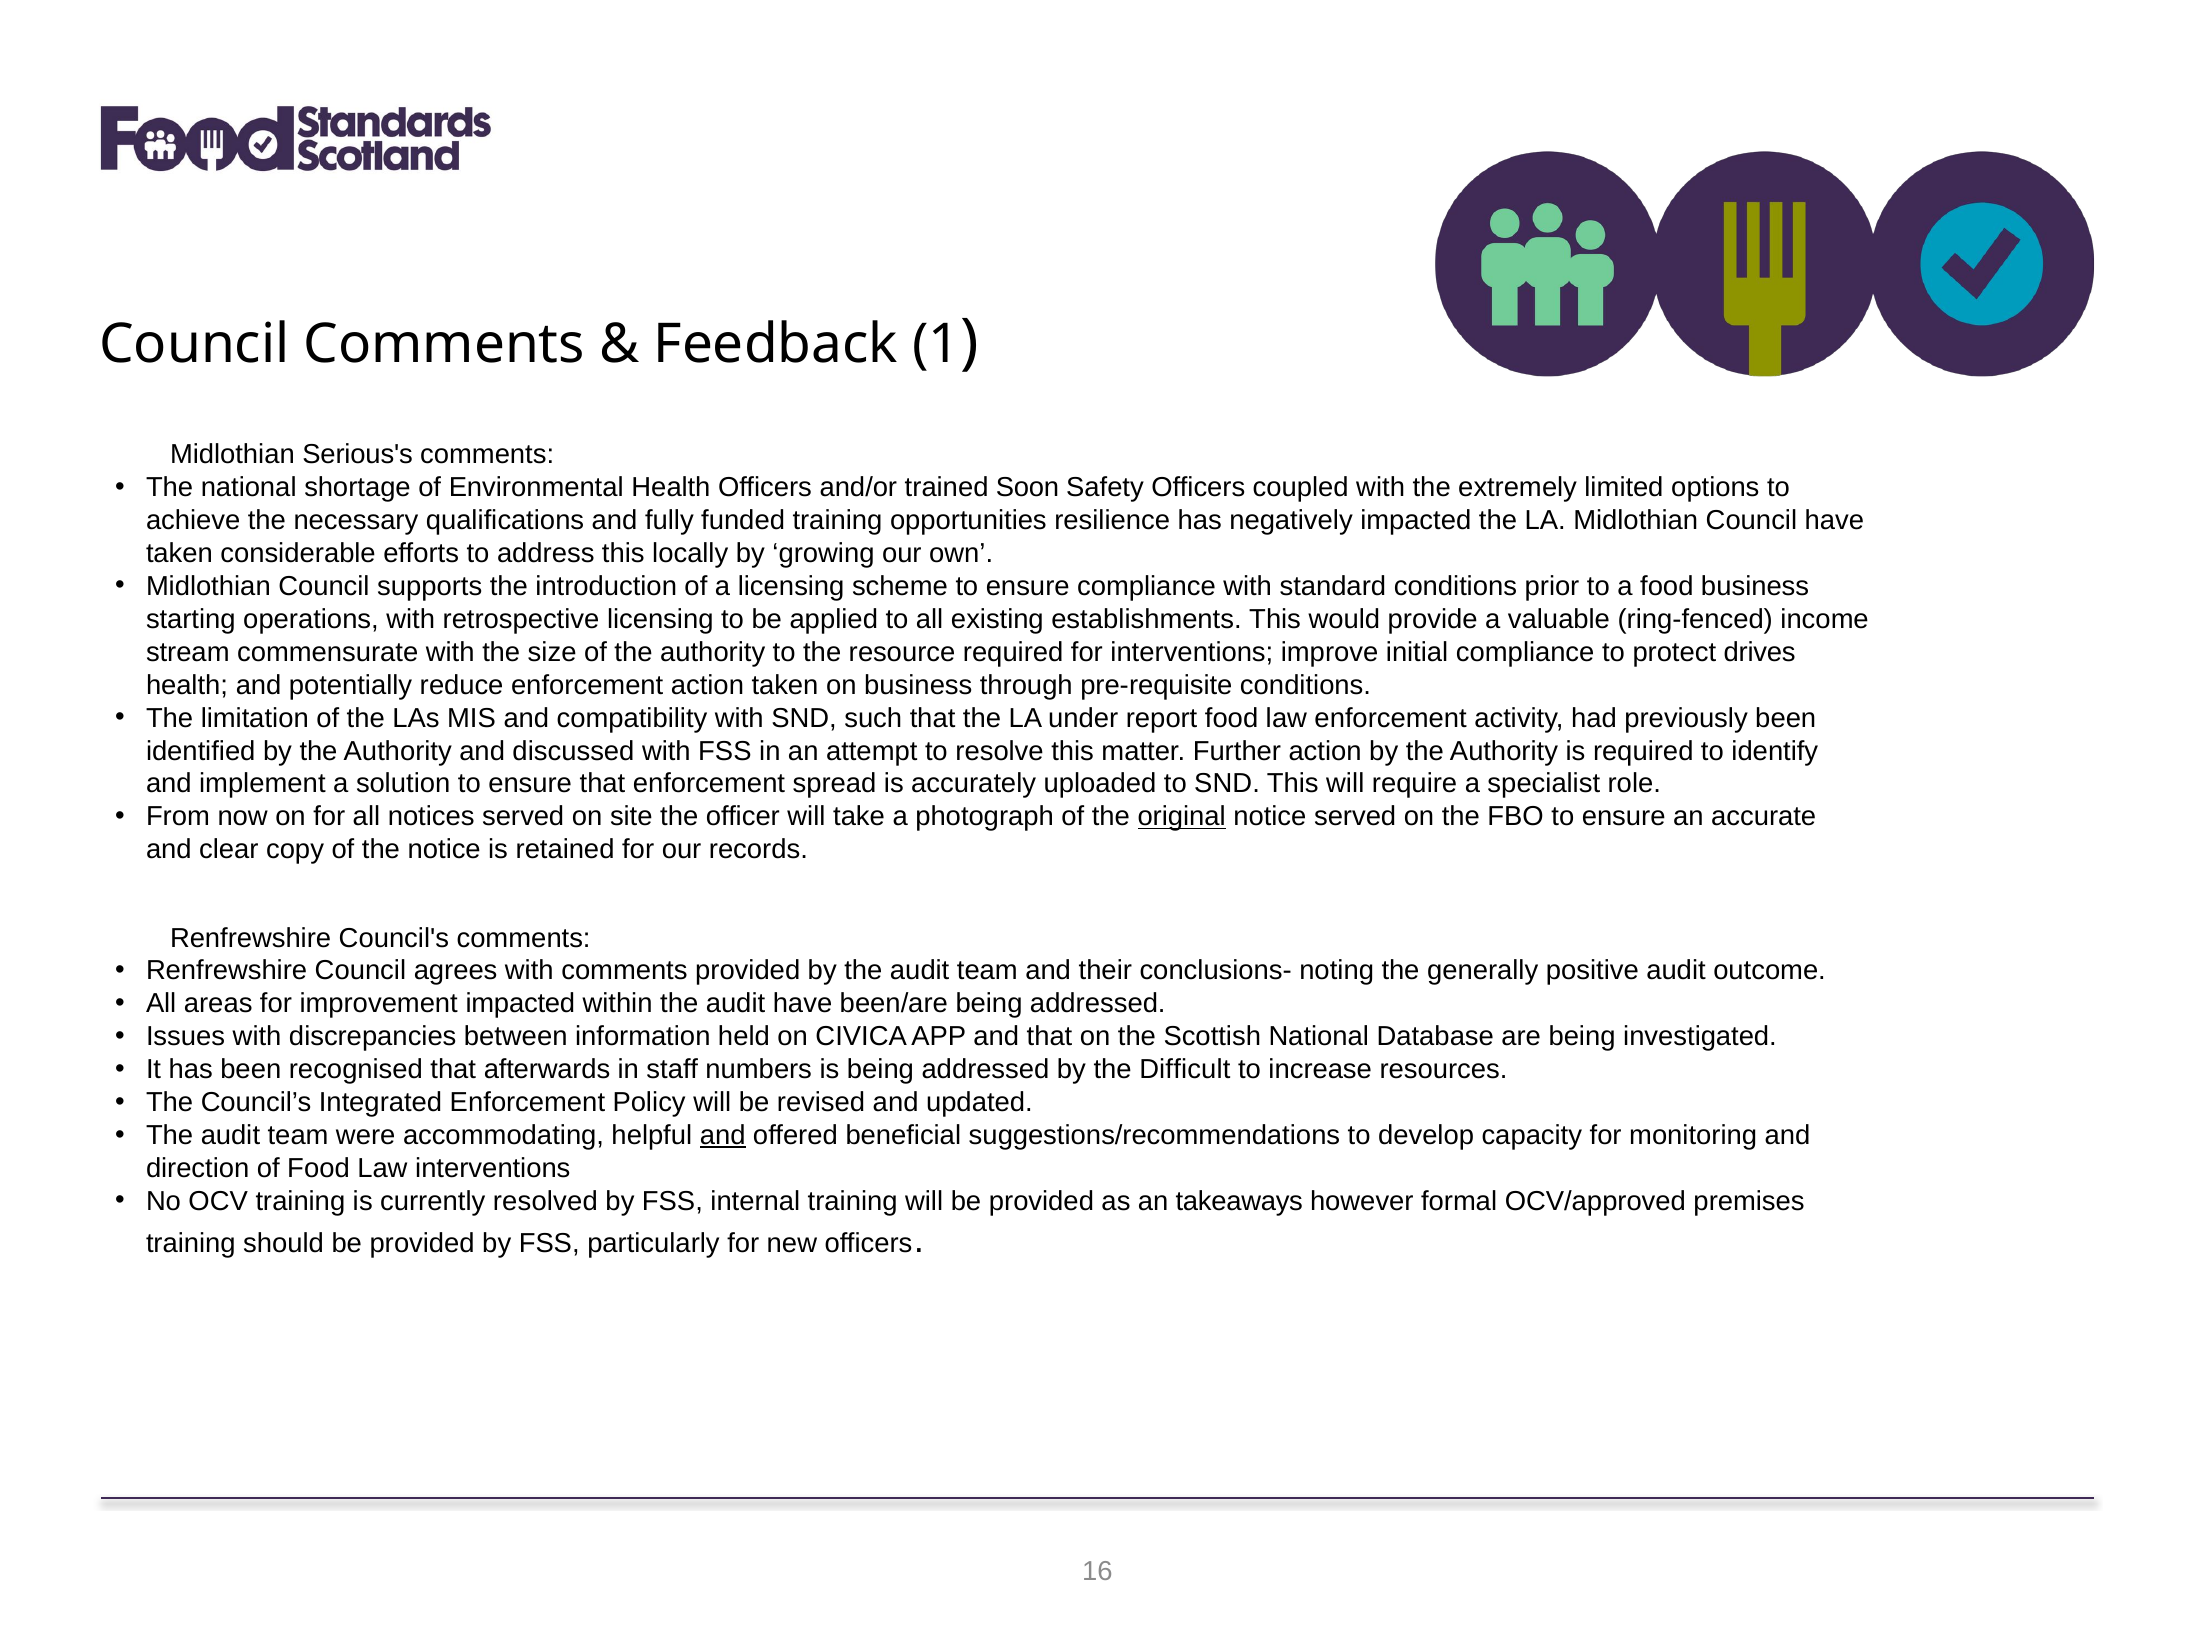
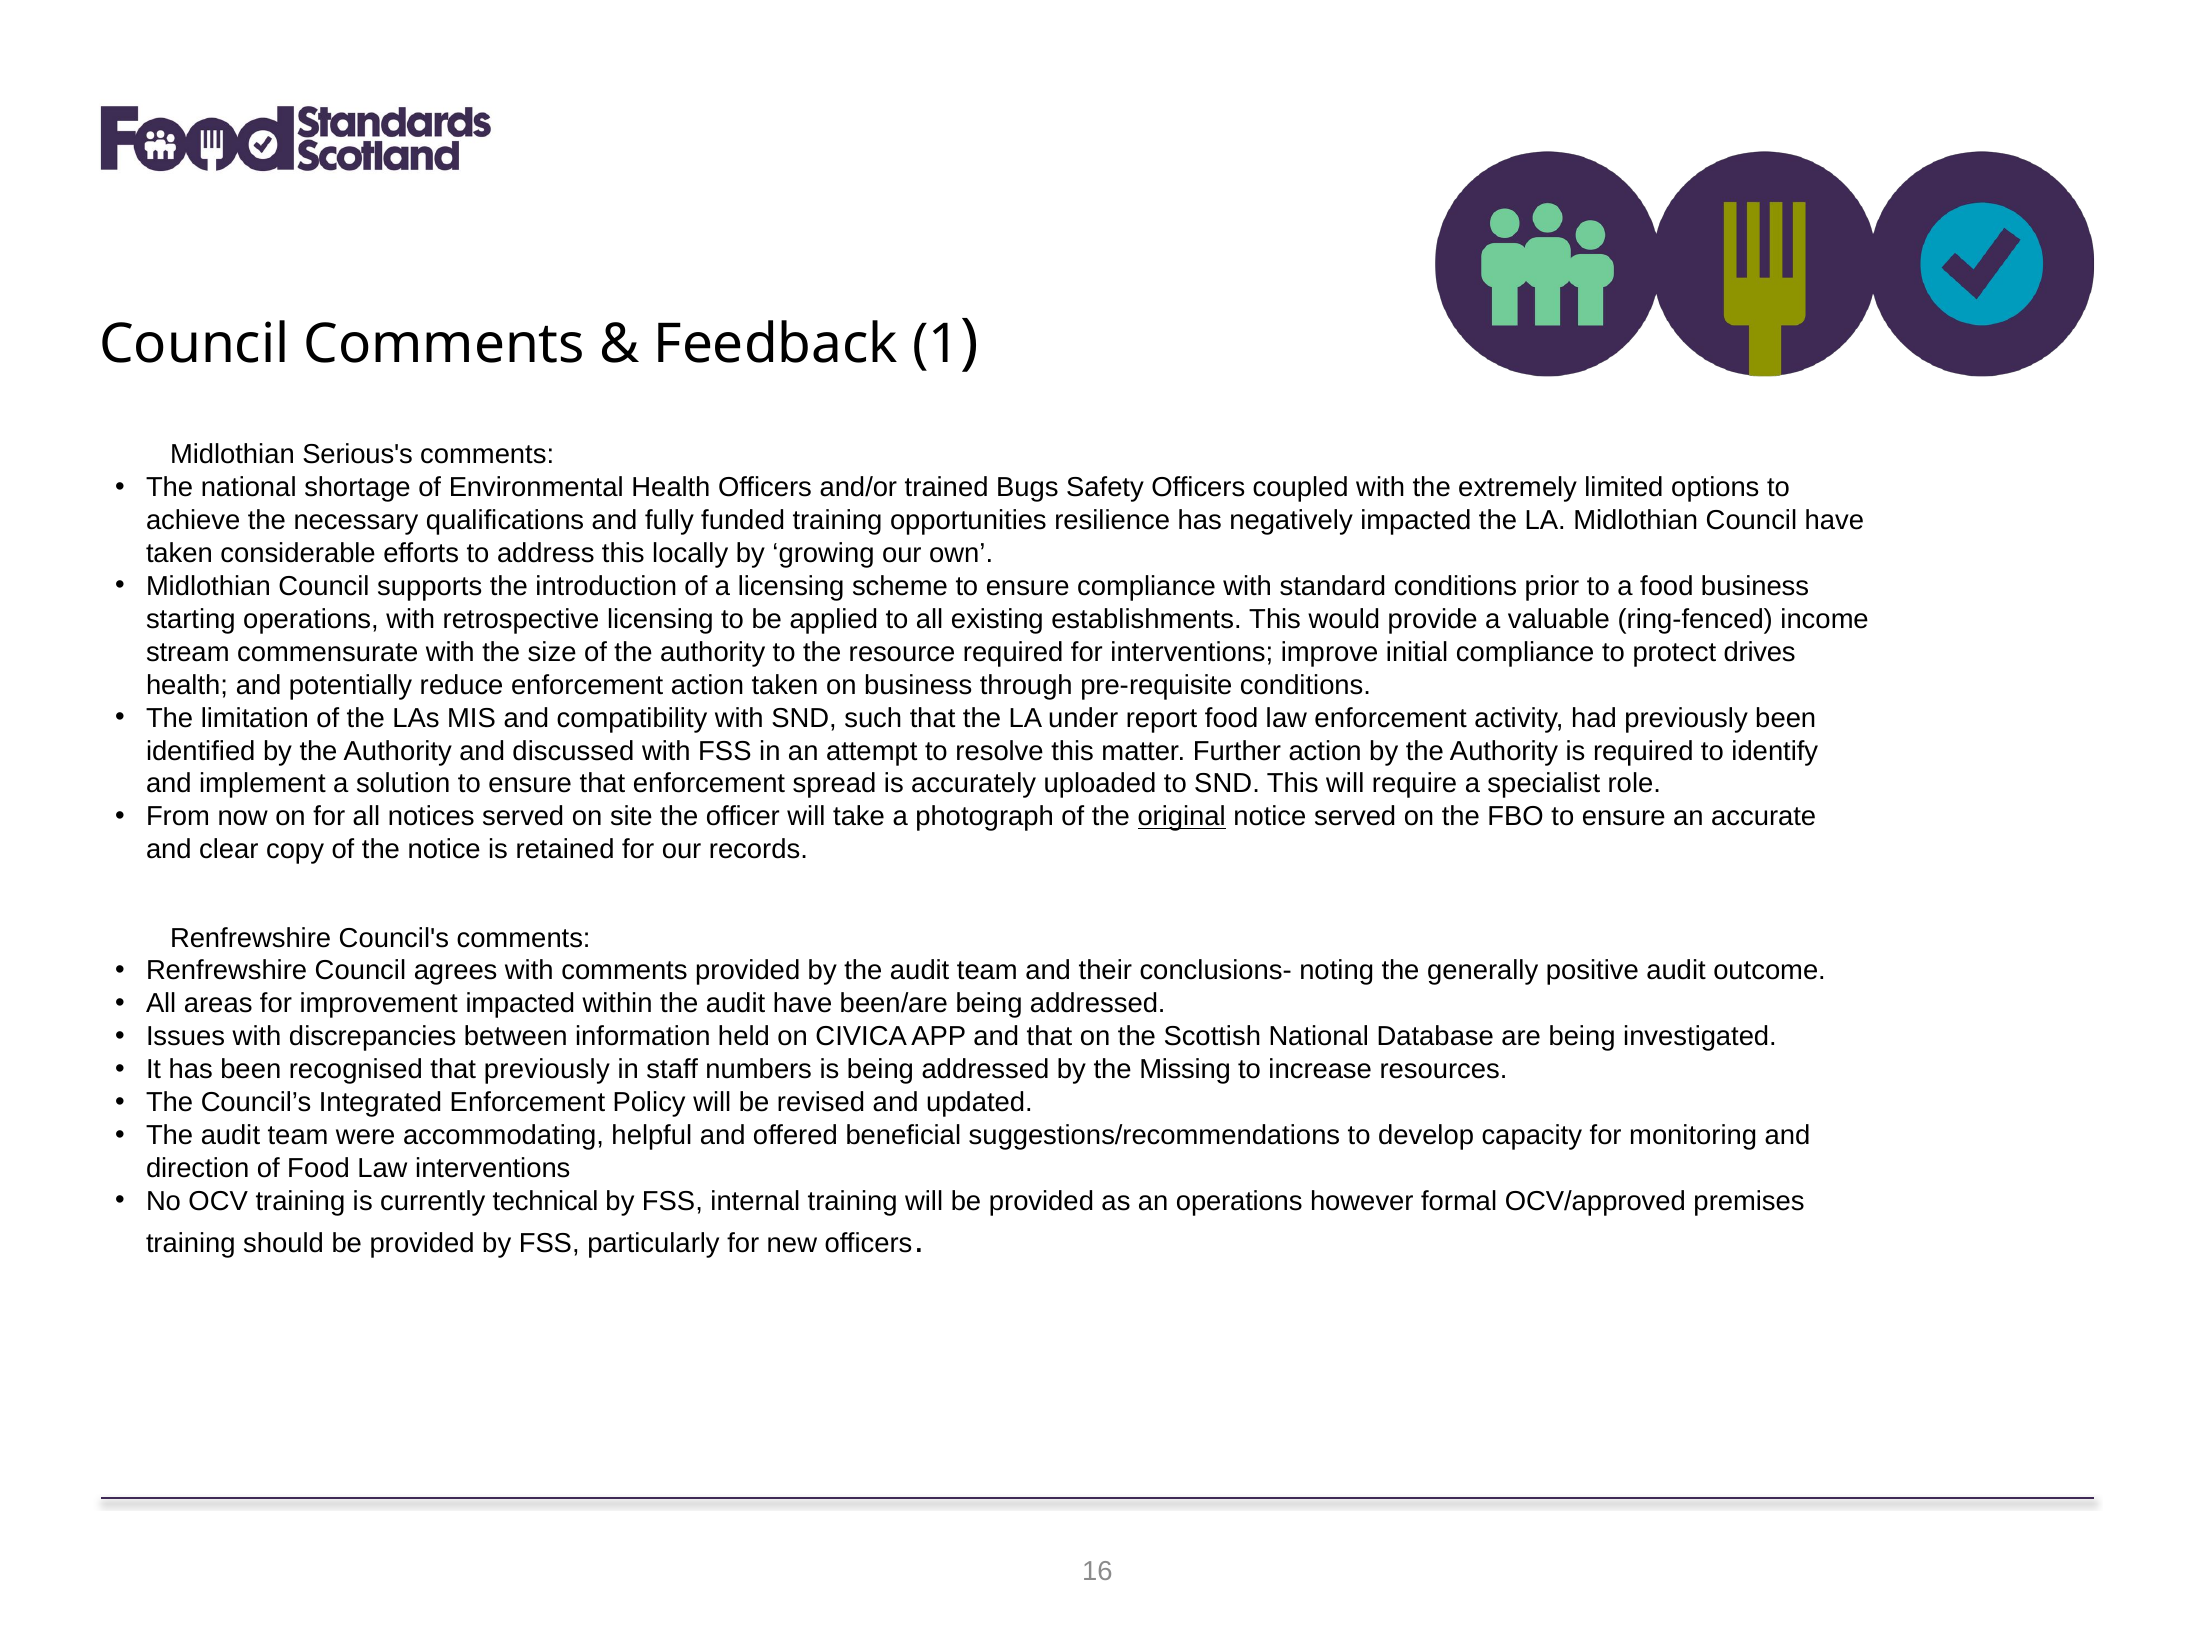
Soon: Soon -> Bugs (1027, 488)
that afterwards: afterwards -> previously (547, 1070)
Difficult: Difficult -> Missing (1185, 1070)
and underline: present -> none (723, 1136)
resolved: resolved -> technical (546, 1201)
an takeaways: takeaways -> operations (1239, 1201)
